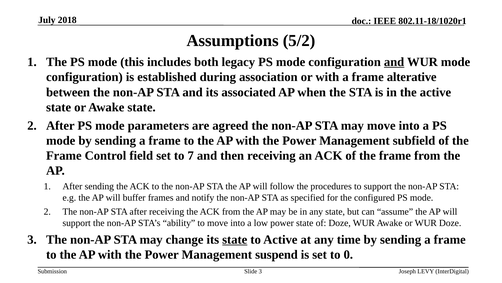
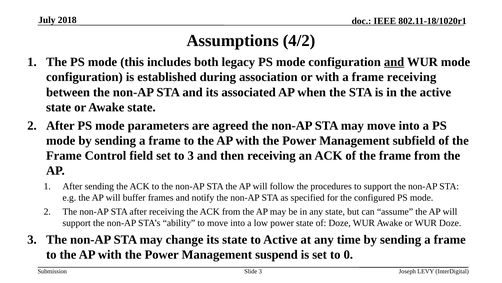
5/2: 5/2 -> 4/2 (299, 40)
frame alterative: alterative -> receiving (412, 77)
to 7: 7 -> 3 (191, 155)
state underline: present -> none (235, 239)
